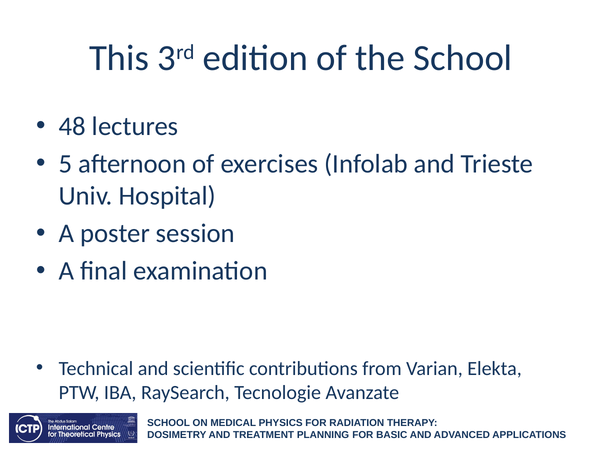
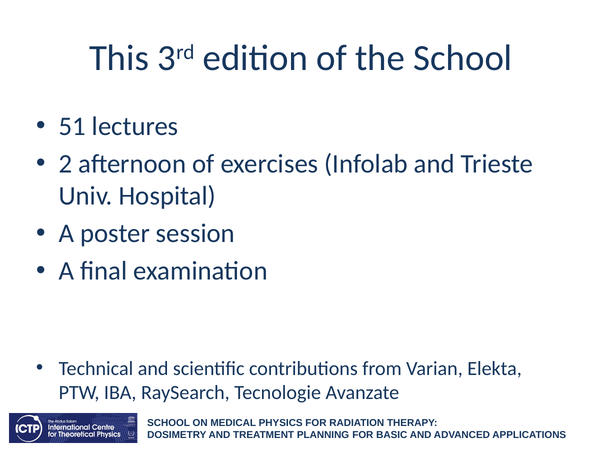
48: 48 -> 51 (72, 126)
5: 5 -> 2 (65, 164)
